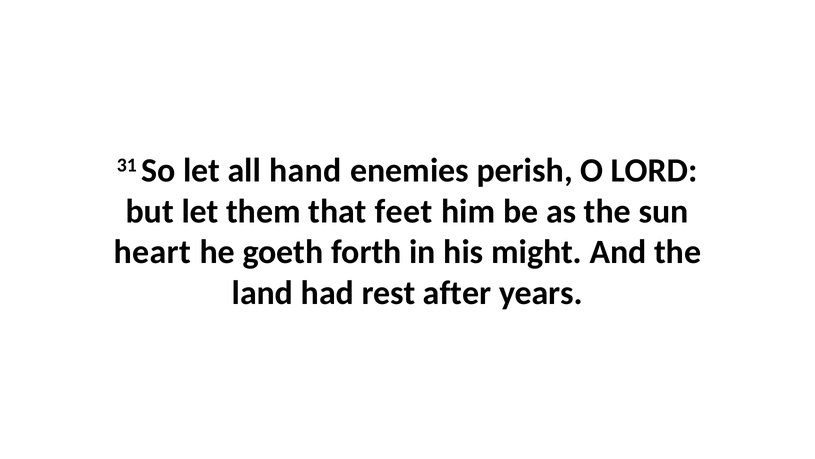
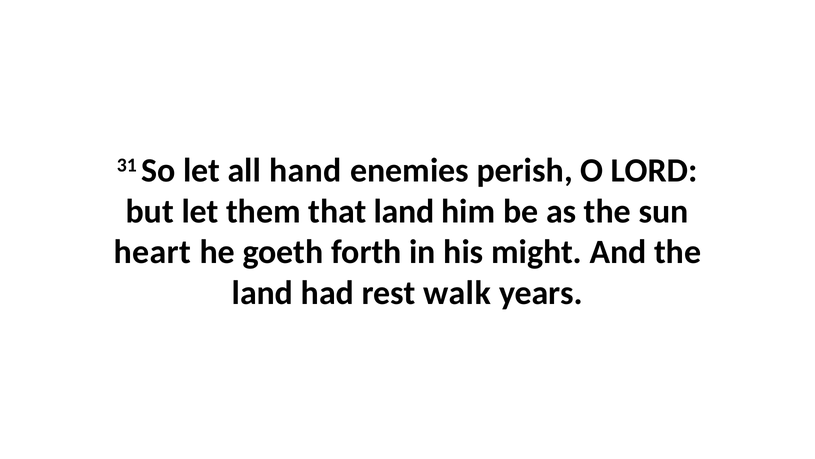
that feet: feet -> land (404, 211)
after: after -> walk (457, 293)
